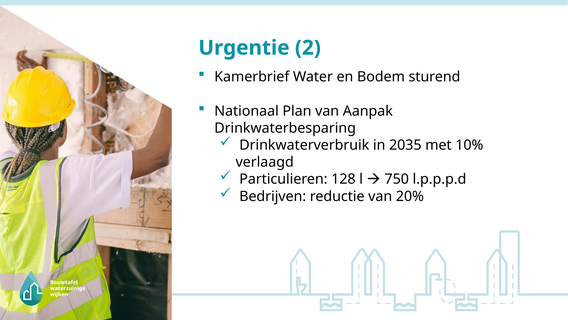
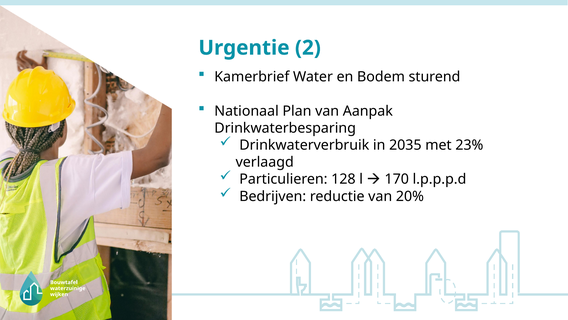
10%: 10% -> 23% (469, 145)
750: 750 -> 170 (397, 179)
